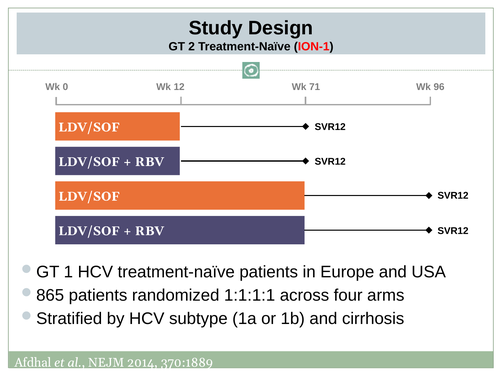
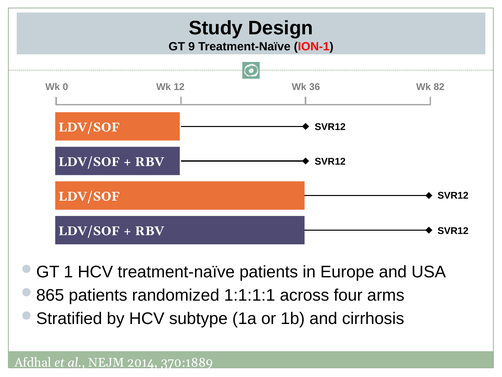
2: 2 -> 9 (192, 46)
71: 71 -> 36 (315, 87)
96: 96 -> 82 (439, 87)
